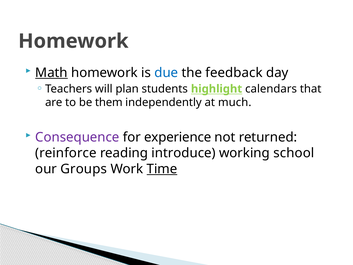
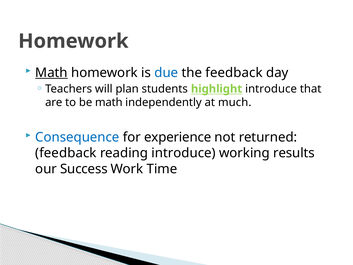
highlight calendars: calendars -> introduce (271, 89)
be them: them -> math (109, 102)
Consequence colour: purple -> blue (77, 137)
reinforce: reinforce -> feedback (66, 153)
school: school -> results (294, 153)
Groups: Groups -> Success (84, 169)
Time underline: present -> none (162, 169)
